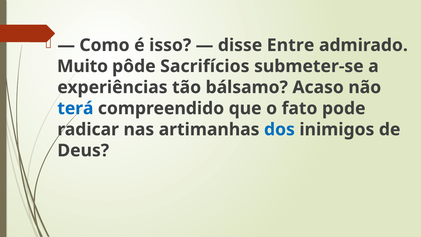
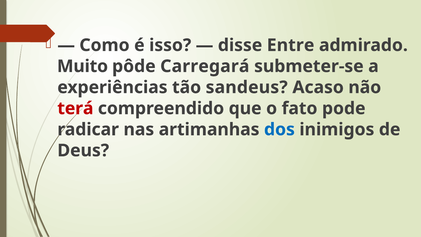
Sacrifícios: Sacrifícios -> Carregará (205, 66)
bálsamo: bálsamo -> sandeus (247, 87)
terá colour: blue -> red (75, 108)
